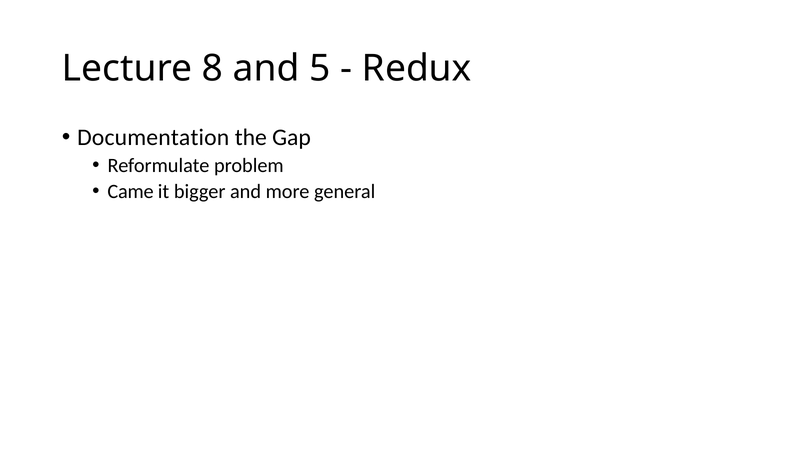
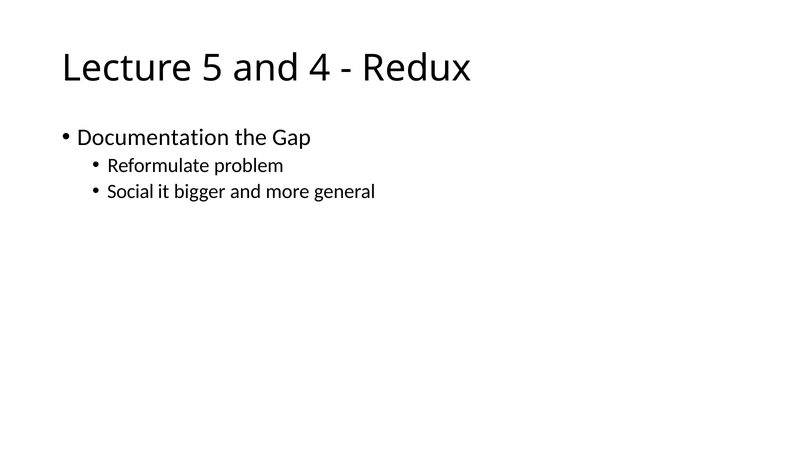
8: 8 -> 5 (213, 68)
5: 5 -> 4 (320, 68)
Came: Came -> Social (131, 191)
